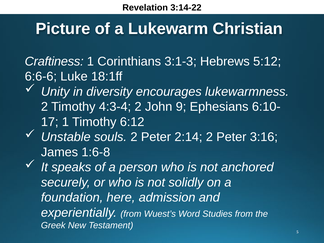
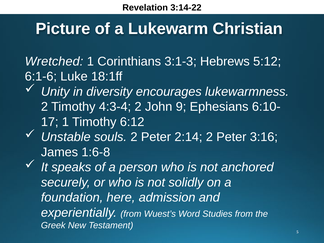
Craftiness: Craftiness -> Wretched (54, 61)
6:6-6: 6:6-6 -> 6:1-6 (41, 76)
